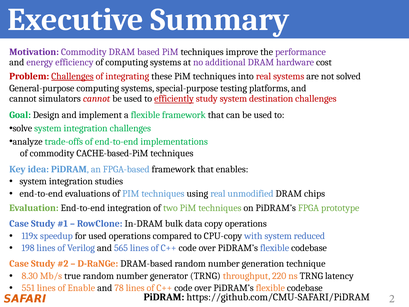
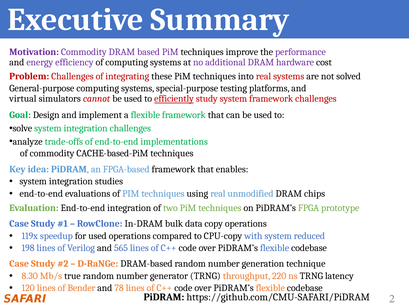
Challenges underline: present -> none (72, 76)
cannot: cannot -> virtual (23, 99)
system destination: destination -> framework (271, 99)
551: 551 -> 120 (28, 288)
Enable: Enable -> Bender (81, 288)
